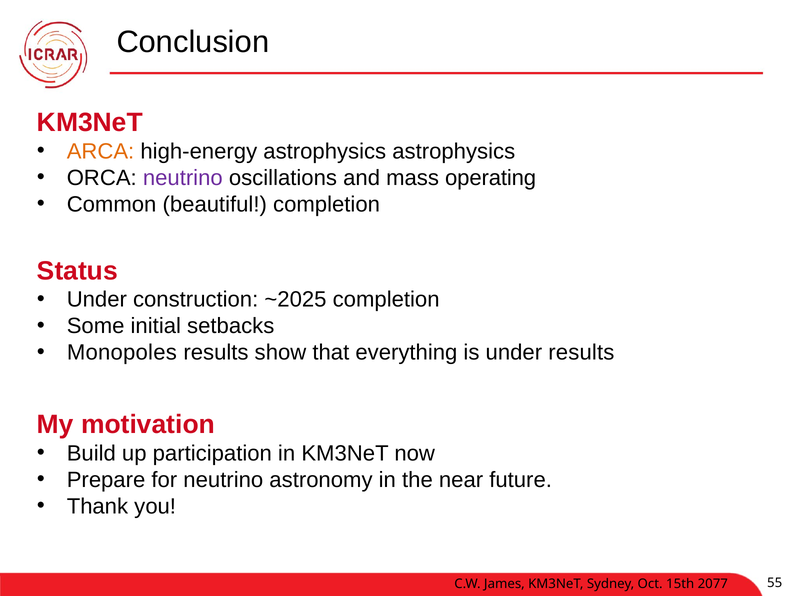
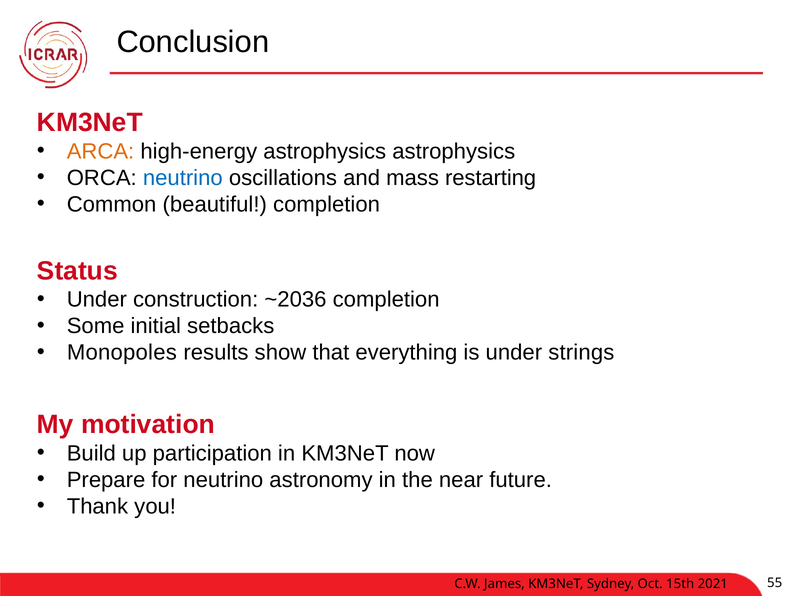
neutrino colour: purple -> blue (183, 178)
operating: operating -> restarting (491, 178)
~2025: ~2025 -> ~2036 (296, 300)
under results: results -> strings (581, 353)
2077: 2077 -> 2021 (713, 584)
